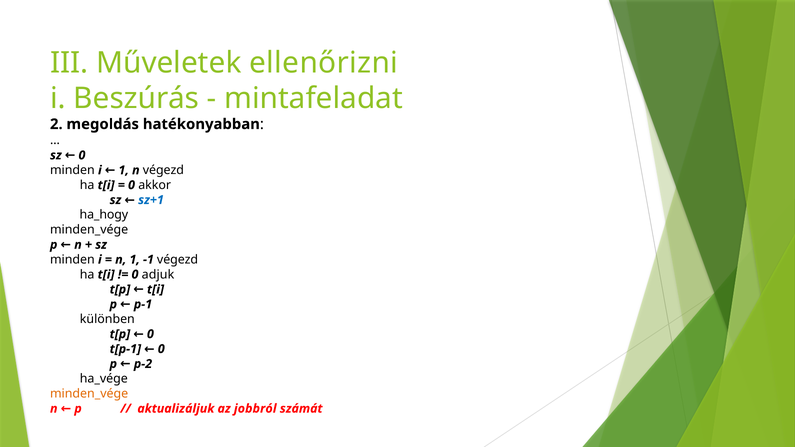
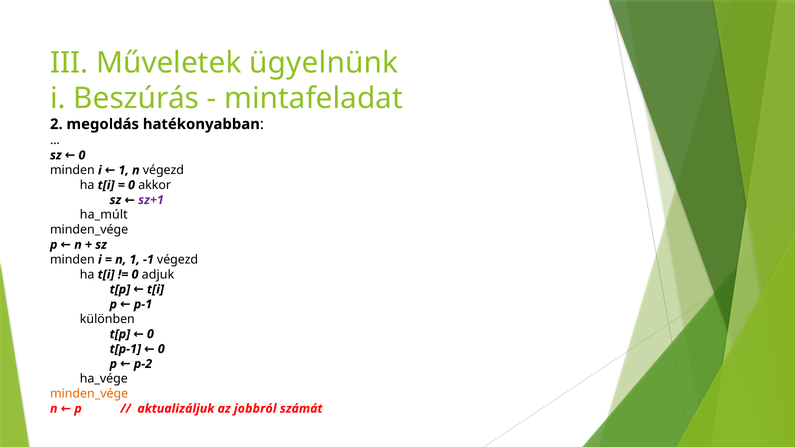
ellenőrizni: ellenőrizni -> ügyelnünk (324, 63)
sz+1 colour: blue -> purple (151, 200)
ha_hogy: ha_hogy -> ha_múlt (104, 215)
